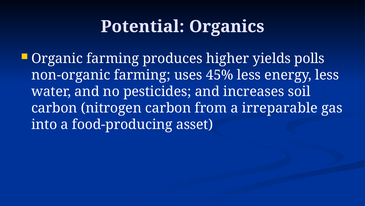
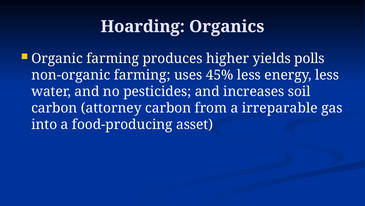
Potential: Potential -> Hoarding (143, 26)
nitrogen: nitrogen -> attorney (111, 108)
